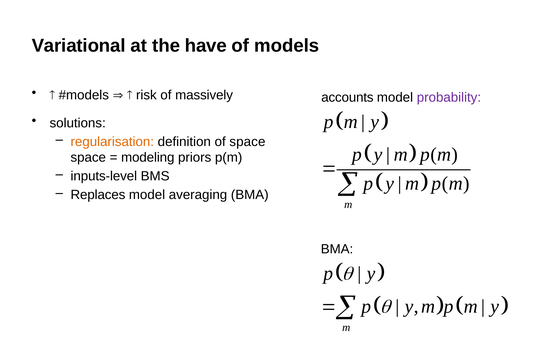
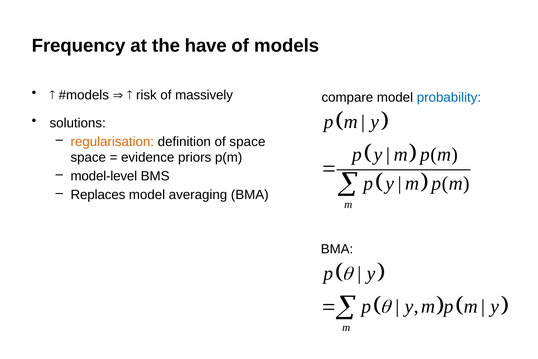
Variational: Variational -> Frequency (79, 46)
accounts: accounts -> compare (347, 97)
probability colour: purple -> blue (449, 97)
modeling: modeling -> evidence (148, 157)
inputs-level: inputs-level -> model-level (104, 176)
